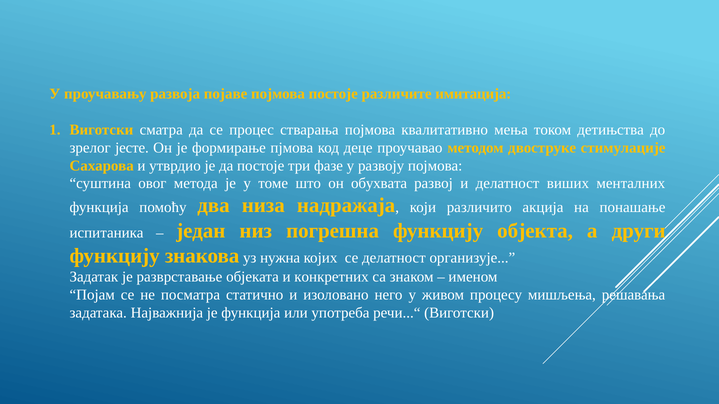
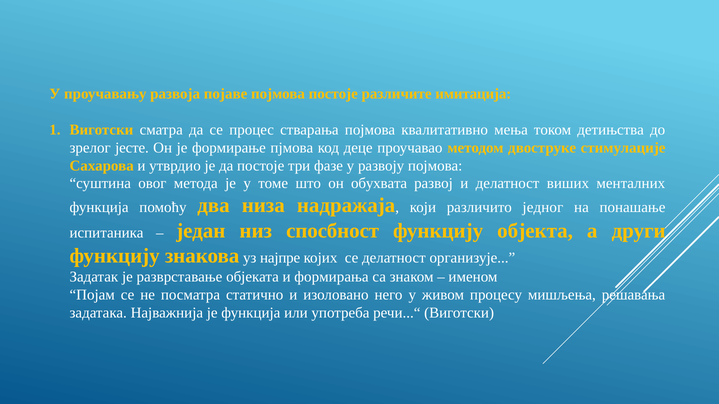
акција: акција -> једног (543, 208)
погрешна: погрешна -> спосбност (333, 231)
нужна: нужна -> најпре (280, 258)
конкретних: конкретних -> формирања (331, 277)
